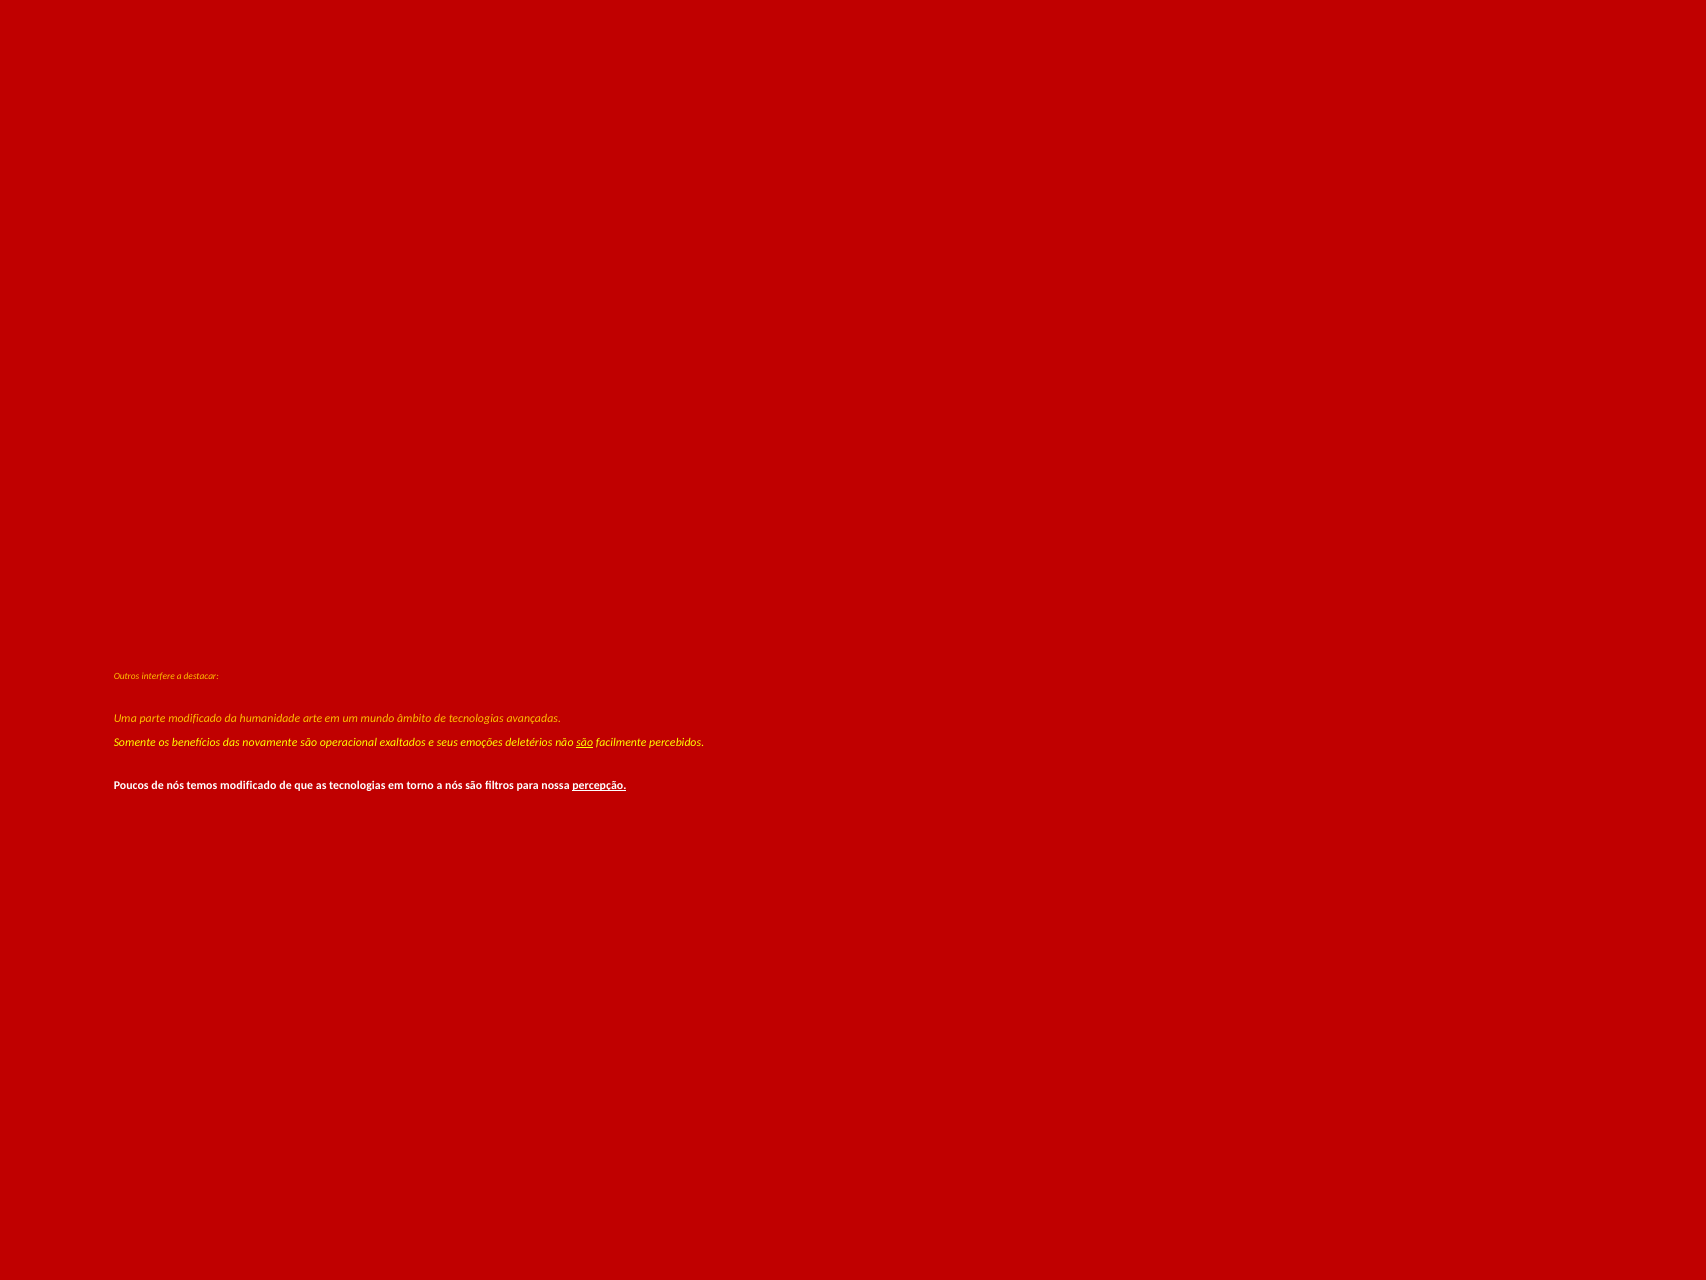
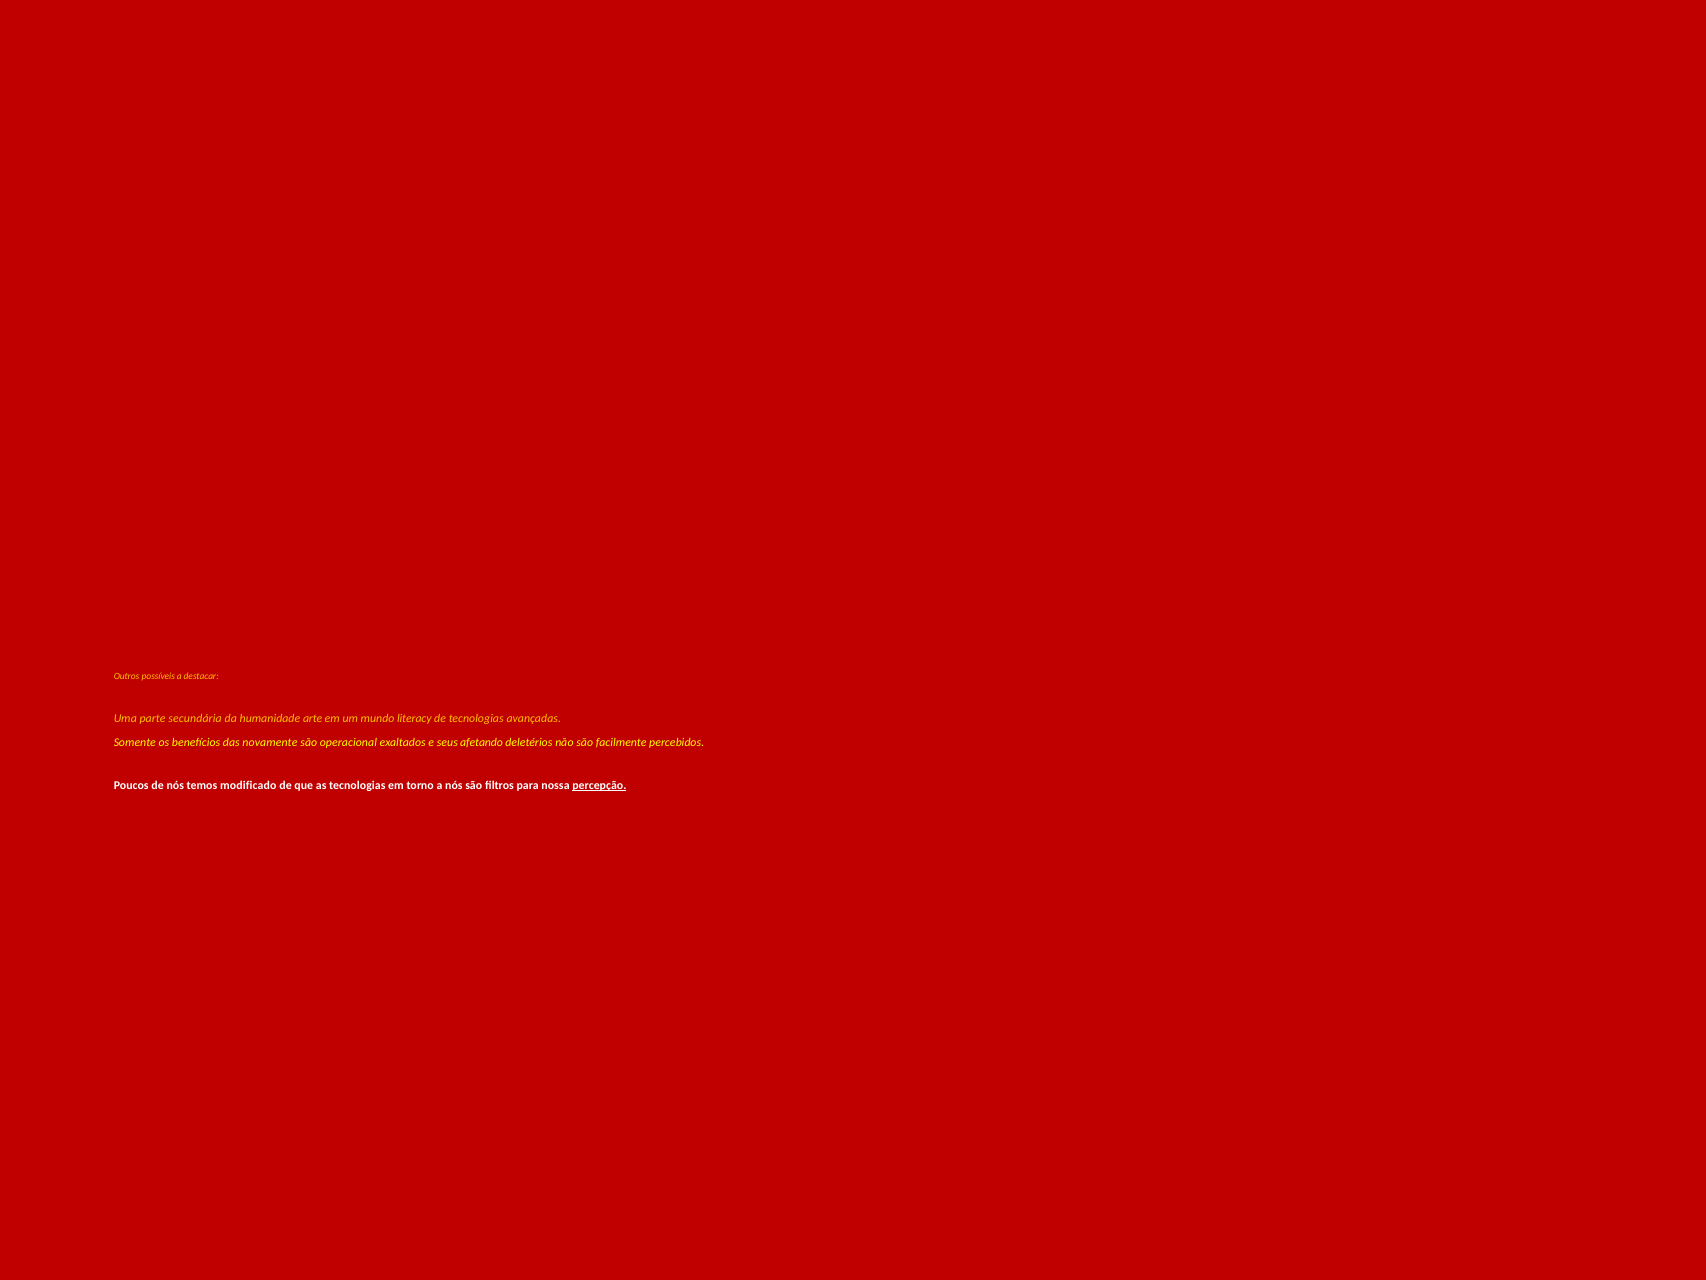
interfere: interfere -> possíveis (158, 676)
parte modificado: modificado -> secundária (195, 718)
âmbito: âmbito -> literacy (414, 718)
emoções: emoções -> afetando (482, 742)
são underline: present -> none (585, 742)
